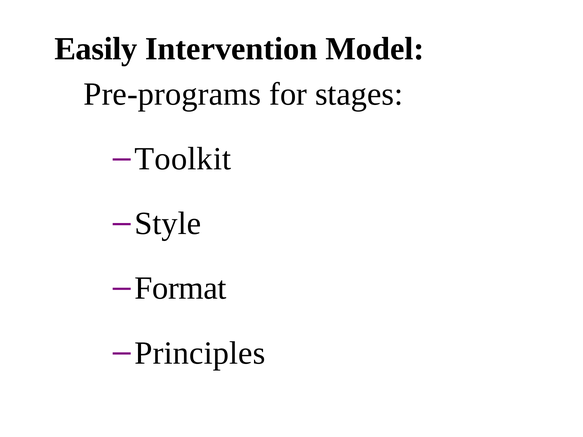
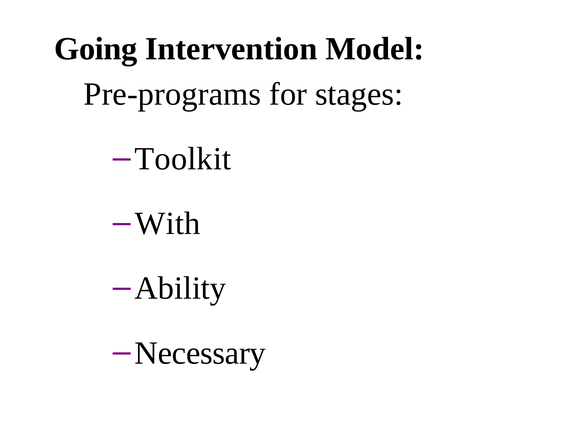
Easily: Easily -> Going (96, 49)
Style: Style -> With (168, 224)
Format: Format -> Ability (180, 288)
Principles: Principles -> Necessary (200, 353)
